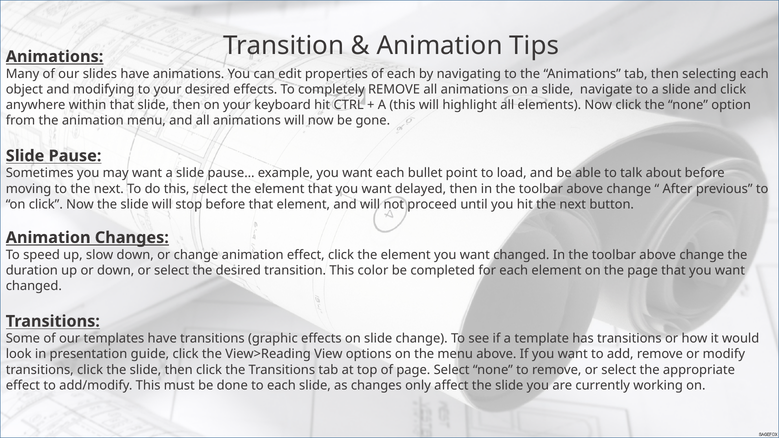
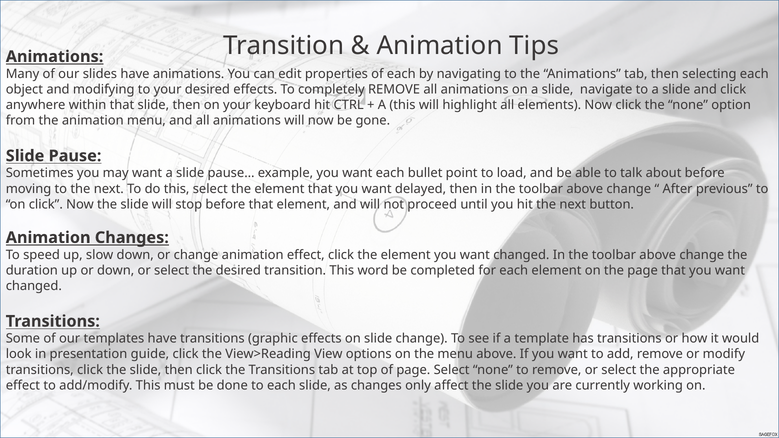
color: color -> word (373, 271)
